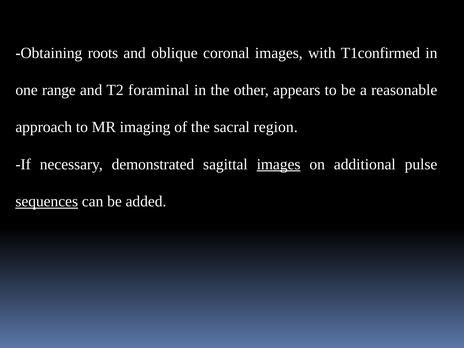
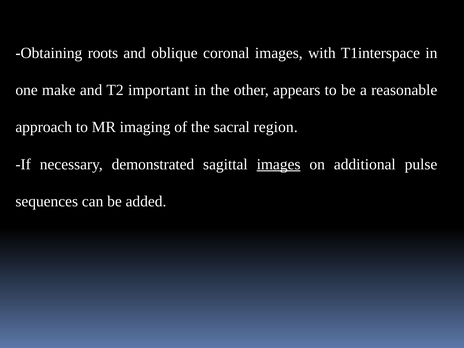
T1confirmed: T1confirmed -> T1interspace (380, 53)
range: range -> make (59, 90)
foraminal: foraminal -> important (159, 90)
sequences underline: present -> none (47, 201)
